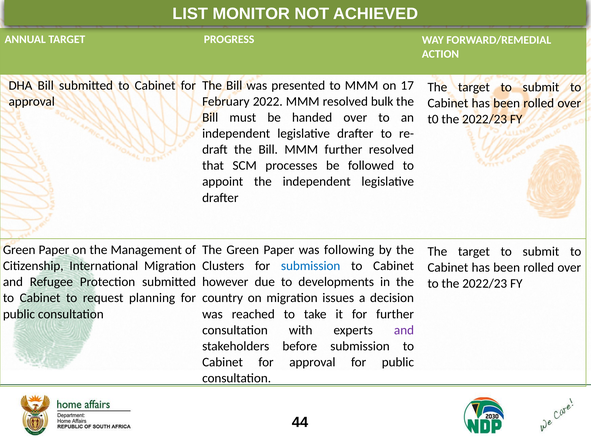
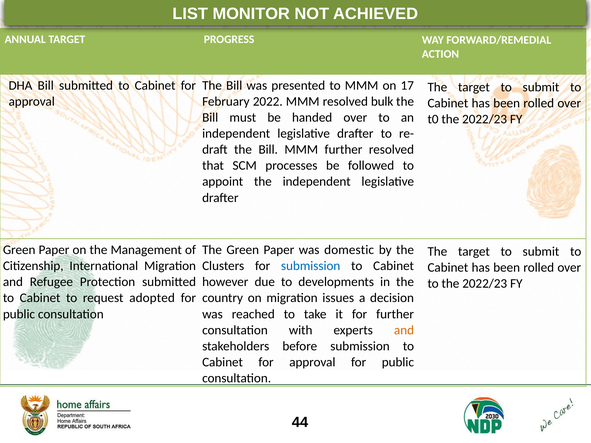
following: following -> domestic (349, 250)
planning: planning -> adopted (152, 298)
and colour: purple -> orange (404, 330)
